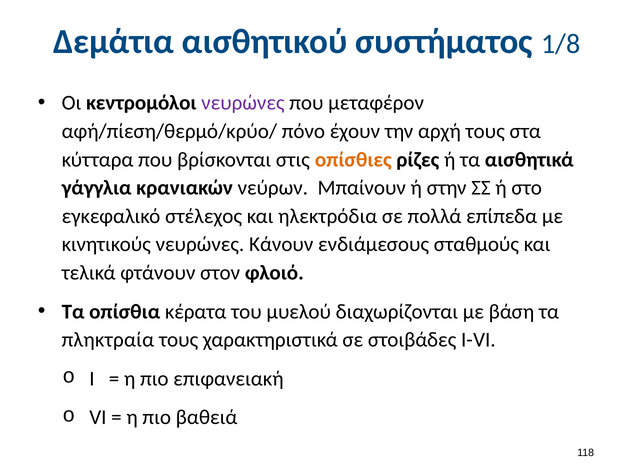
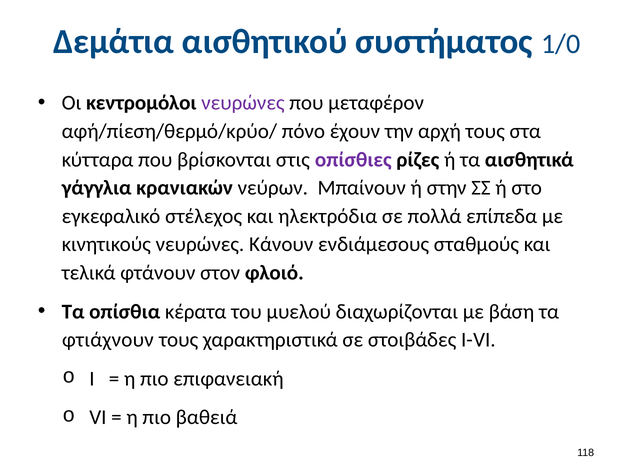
1/8: 1/8 -> 1/0 (561, 44)
οπίσθιες colour: orange -> purple (353, 160)
πληκτραία: πληκτραία -> φτιάχνουν (108, 340)
